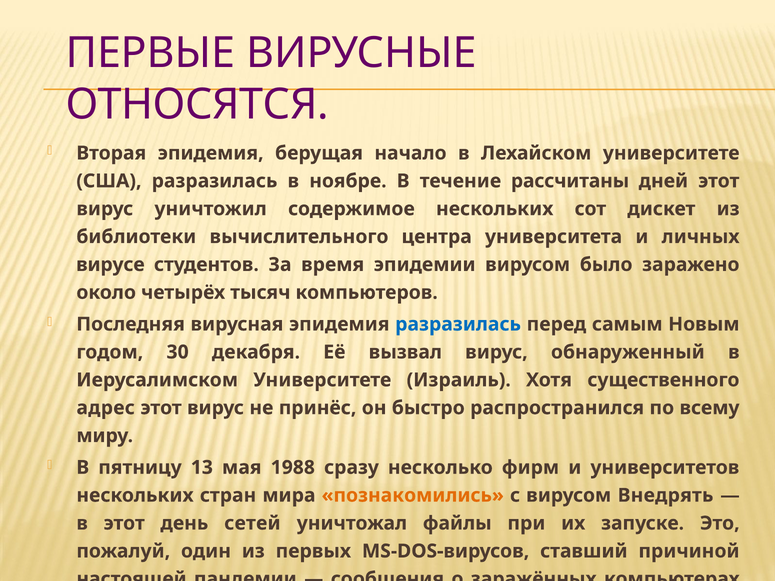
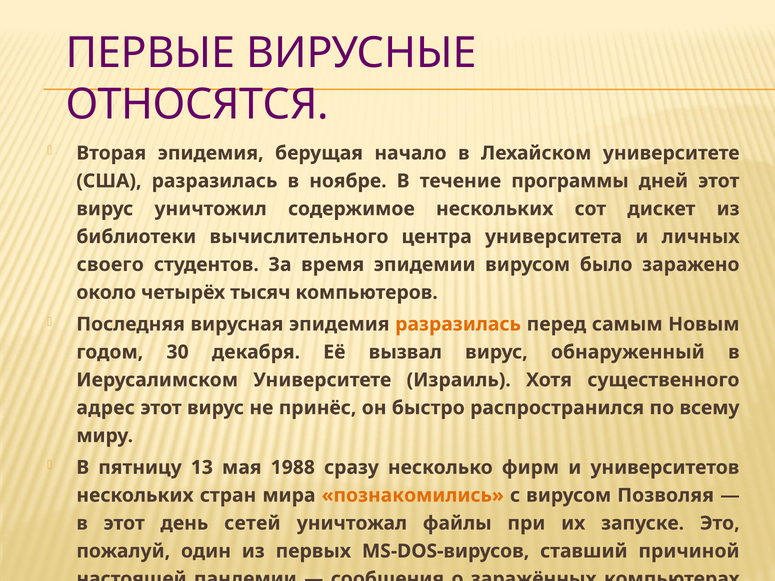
рассчитаны: рассчитаны -> программы (570, 181)
вирусе: вирусе -> своего (110, 265)
разразилась colour: blue -> orange (458, 324)
Внедрять: Внедрять -> Позволяя (666, 496)
